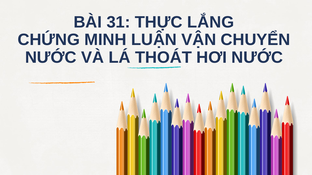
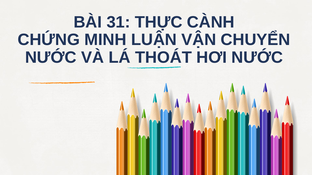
LẮNG: LẮNG -> CÀNH (211, 22)
